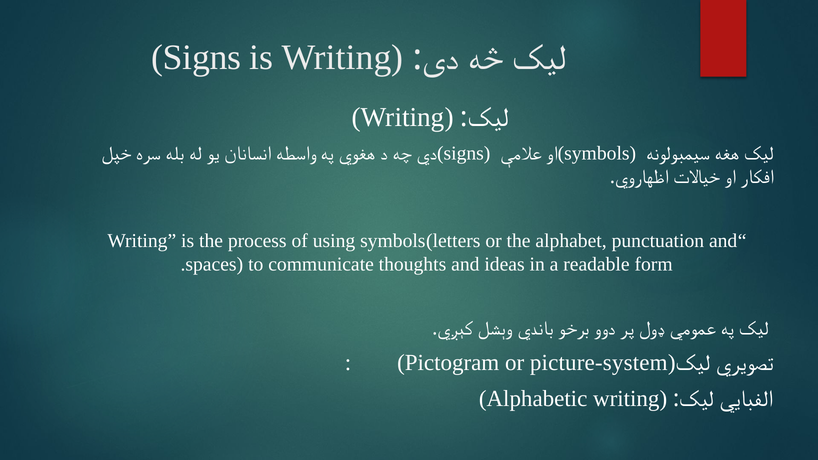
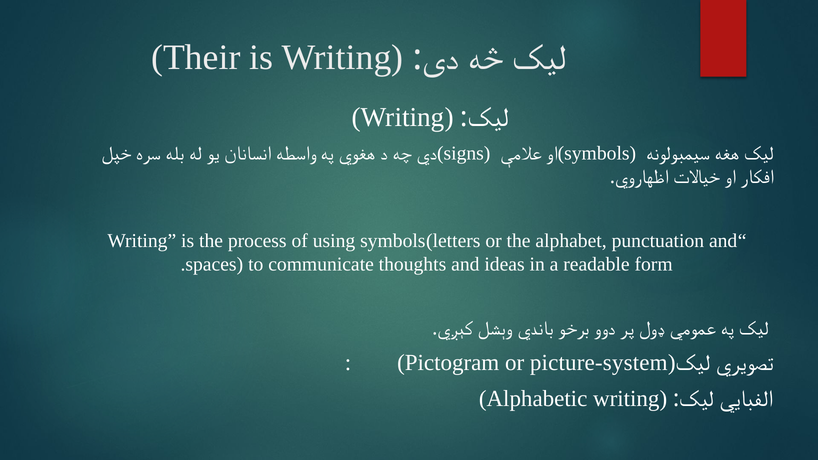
Signs: Signs -> Their (202, 57)
